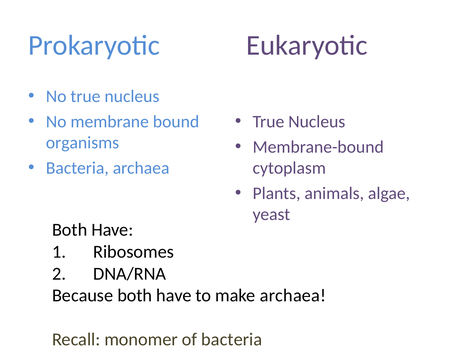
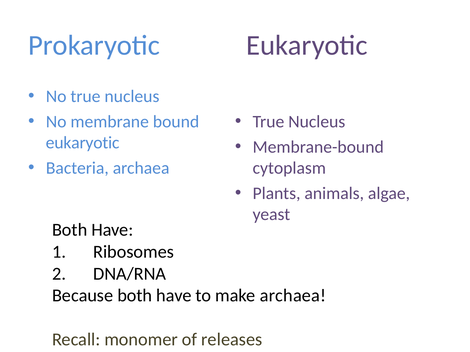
organisms: organisms -> eukaryotic (83, 143)
of bacteria: bacteria -> releases (232, 340)
